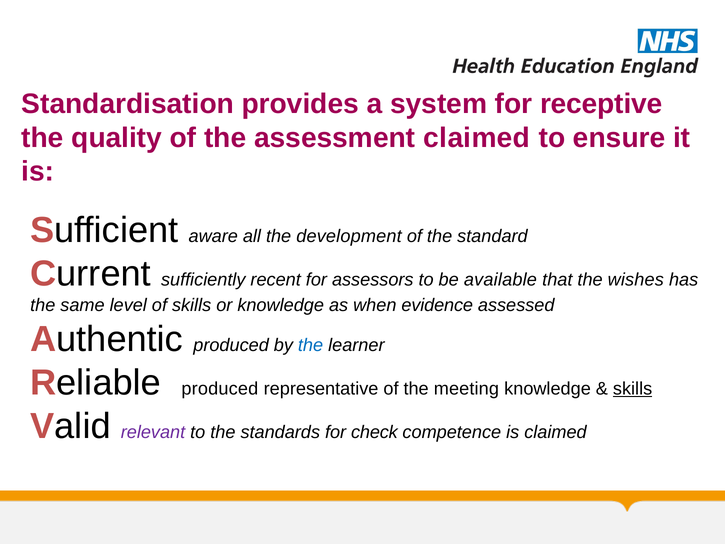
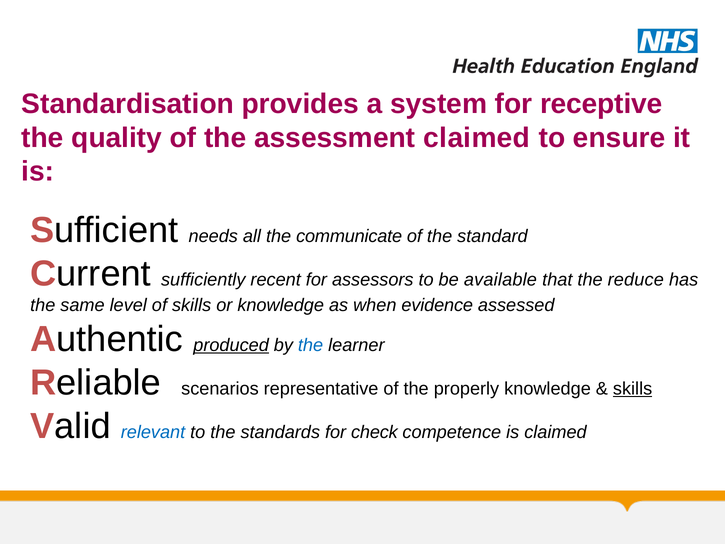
aware: aware -> needs (213, 236)
development: development -> communicate (349, 236)
wishes: wishes -> reduce (636, 280)
produced underline: none -> present (231, 345)
Reliable produced: produced -> scenarios (220, 388)
meeting: meeting -> properly (466, 388)
relevant colour: purple -> blue (153, 432)
